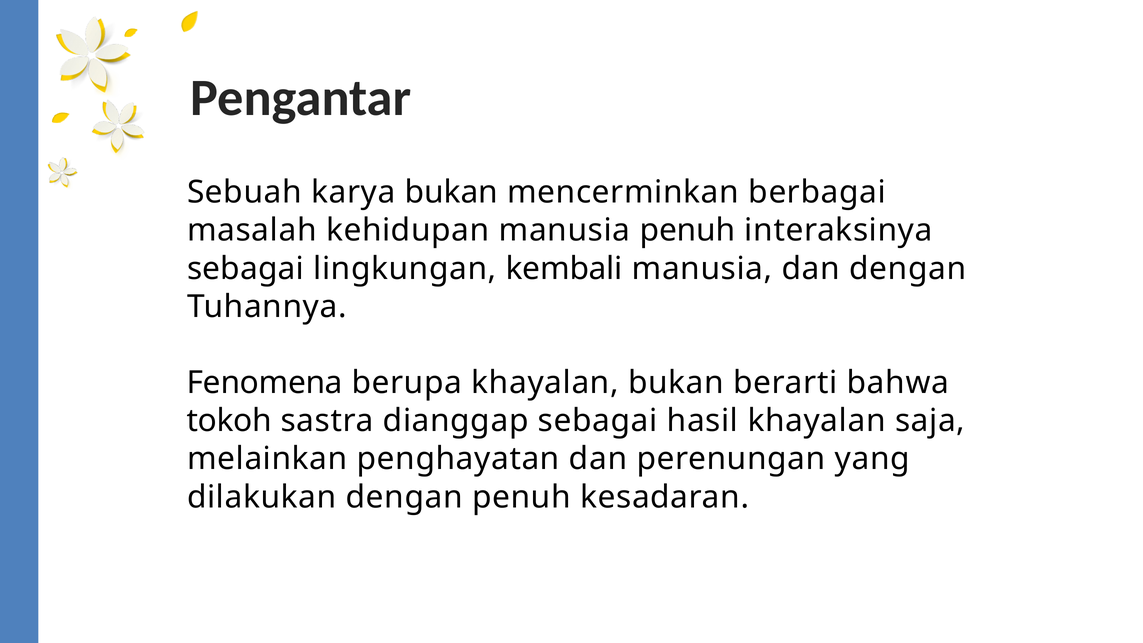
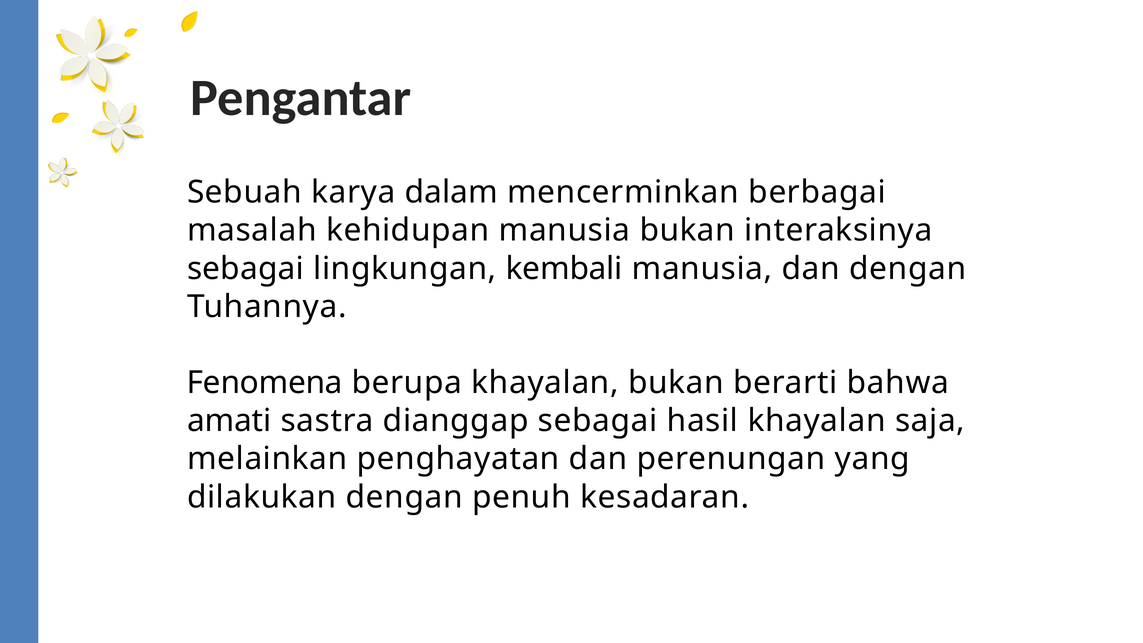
karya bukan: bukan -> dalam (451, 192)
manusia penuh: penuh -> bukan (687, 230)
tokoh: tokoh -> amati (229, 421)
